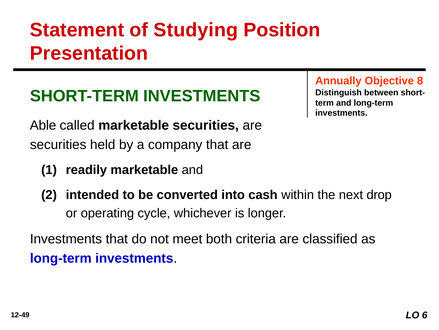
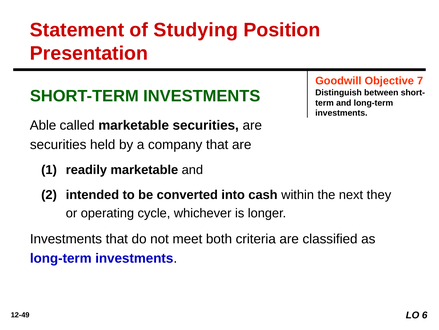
Annually: Annually -> Goodwill (338, 81)
8: 8 -> 7 (420, 81)
drop: drop -> they (379, 194)
